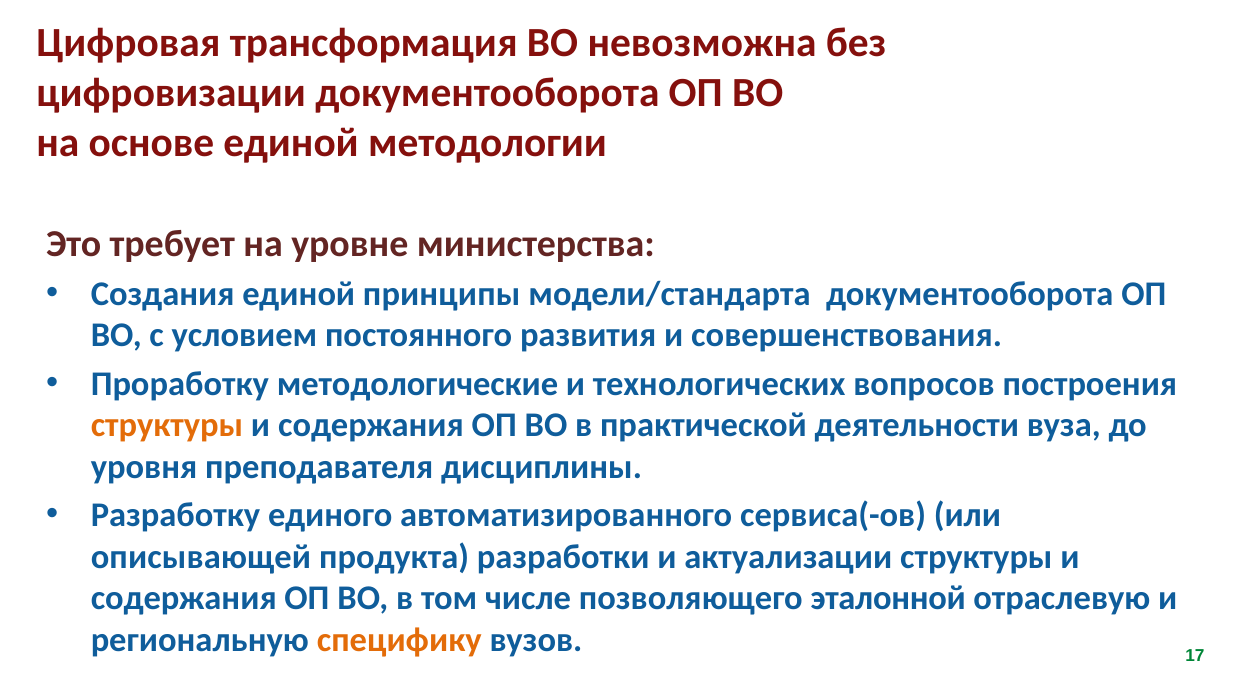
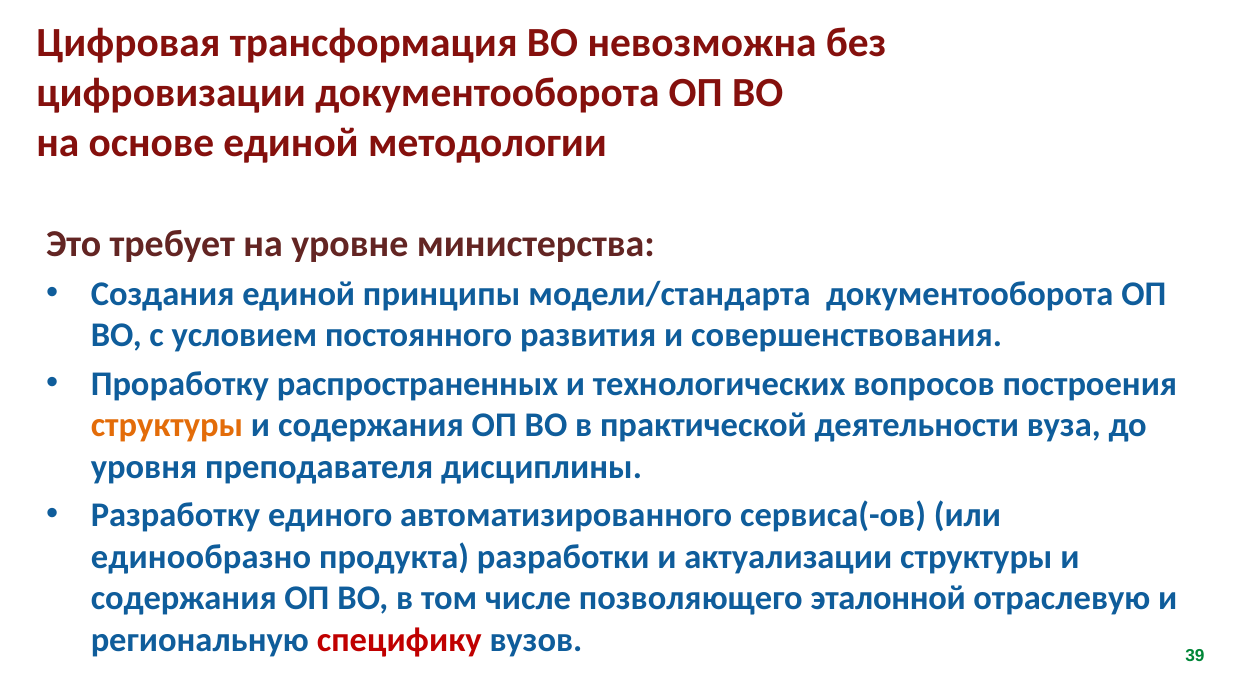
методологические: методологические -> распространенных (417, 384)
описывающей: описывающей -> единообразно (201, 556)
специфику colour: orange -> red (399, 639)
17: 17 -> 39 (1195, 655)
